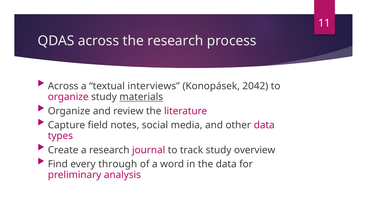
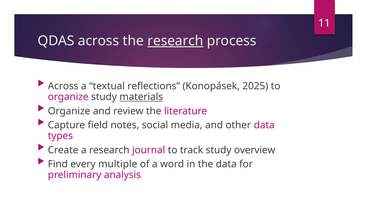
research underline: none -> present (175, 41)
interviews: interviews -> reflections (154, 86)
2042: 2042 -> 2025 (255, 86)
through: through -> multiple (118, 165)
